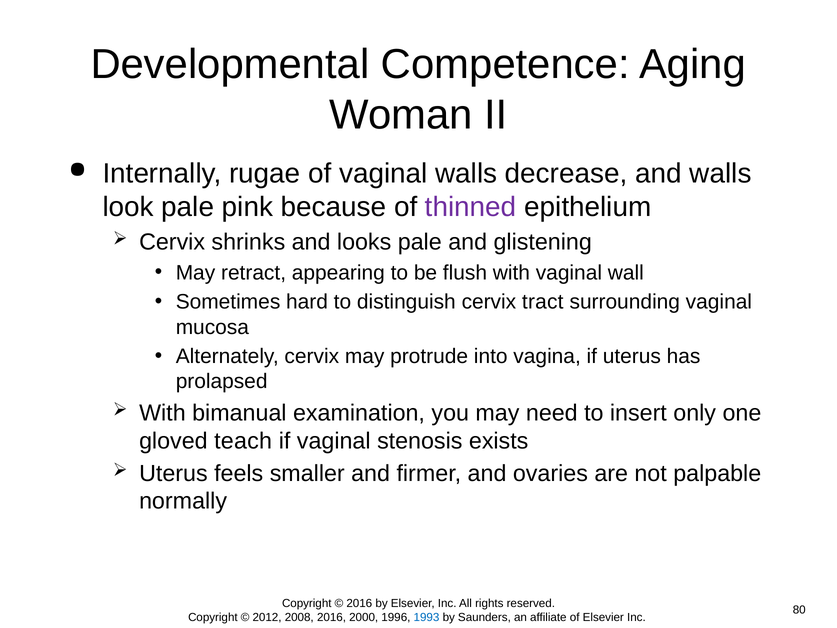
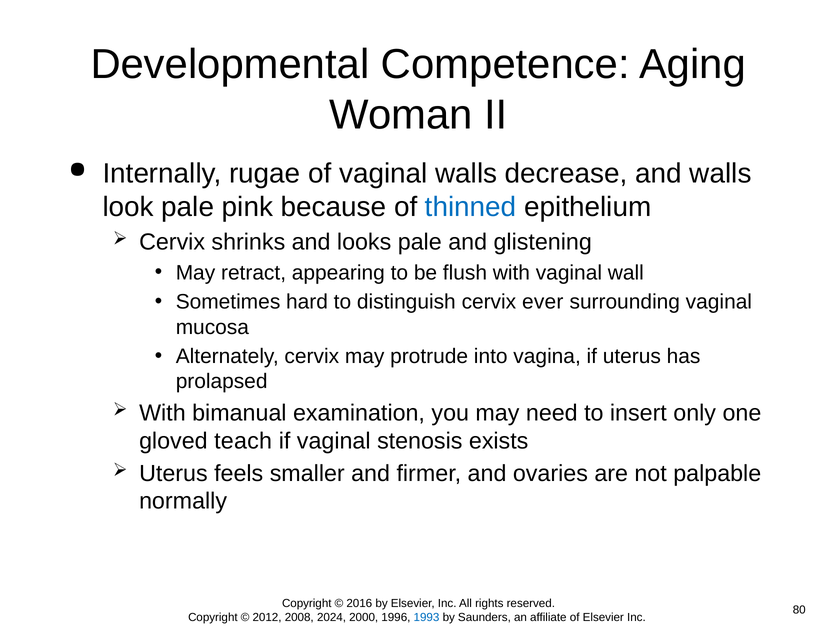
thinned colour: purple -> blue (471, 207)
tract: tract -> ever (543, 302)
2008 2016: 2016 -> 2024 (332, 617)
